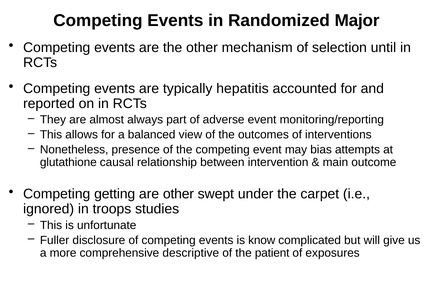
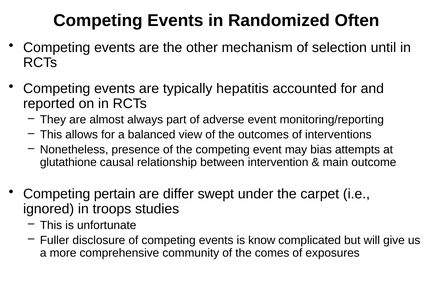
Major: Major -> Often (357, 20)
getting: getting -> pertain (115, 194)
are other: other -> differ (178, 194)
descriptive: descriptive -> community (191, 253)
patient: patient -> comes (272, 253)
